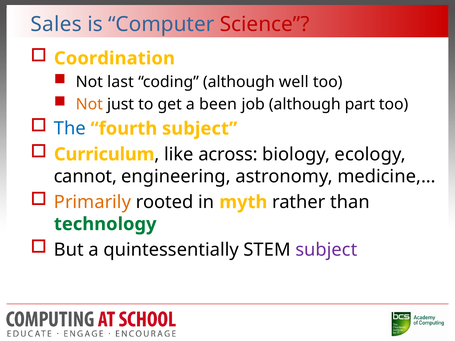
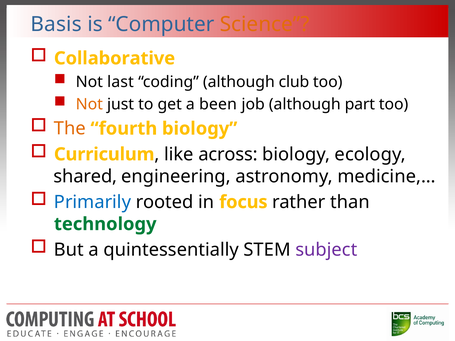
Sales: Sales -> Basis (56, 24)
Science colour: red -> orange (265, 24)
Coordination: Coordination -> Collaborative (115, 58)
well: well -> club (294, 82)
The colour: blue -> orange (70, 129)
fourth subject: subject -> biology (200, 129)
cannot: cannot -> shared (85, 176)
Primarily colour: orange -> blue (92, 202)
myth: myth -> focus (243, 202)
